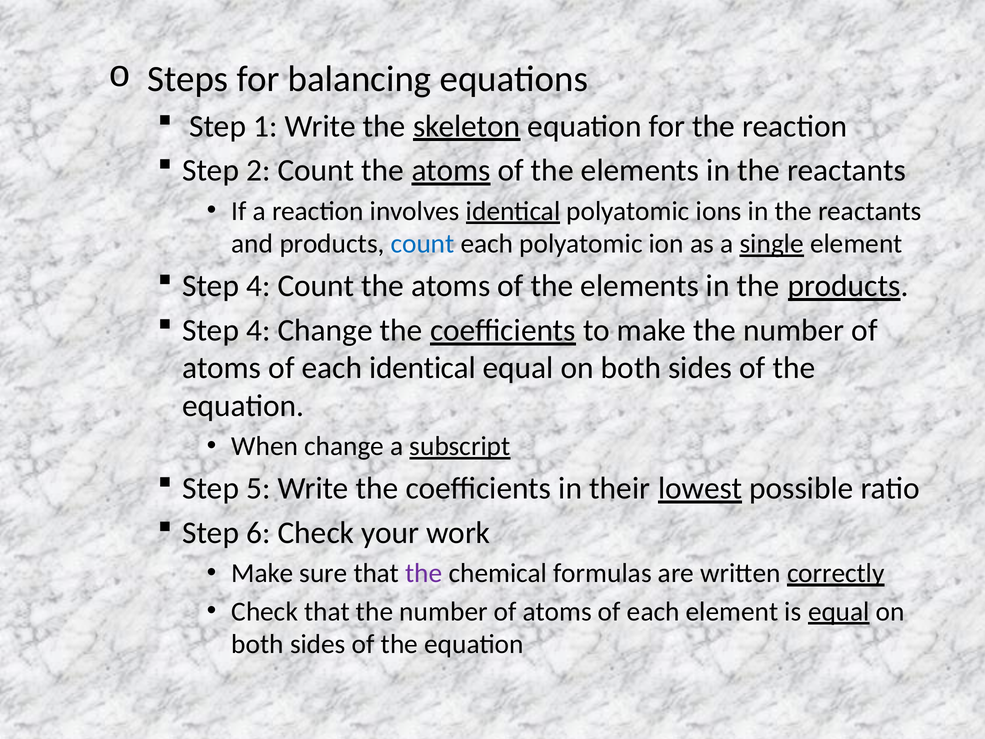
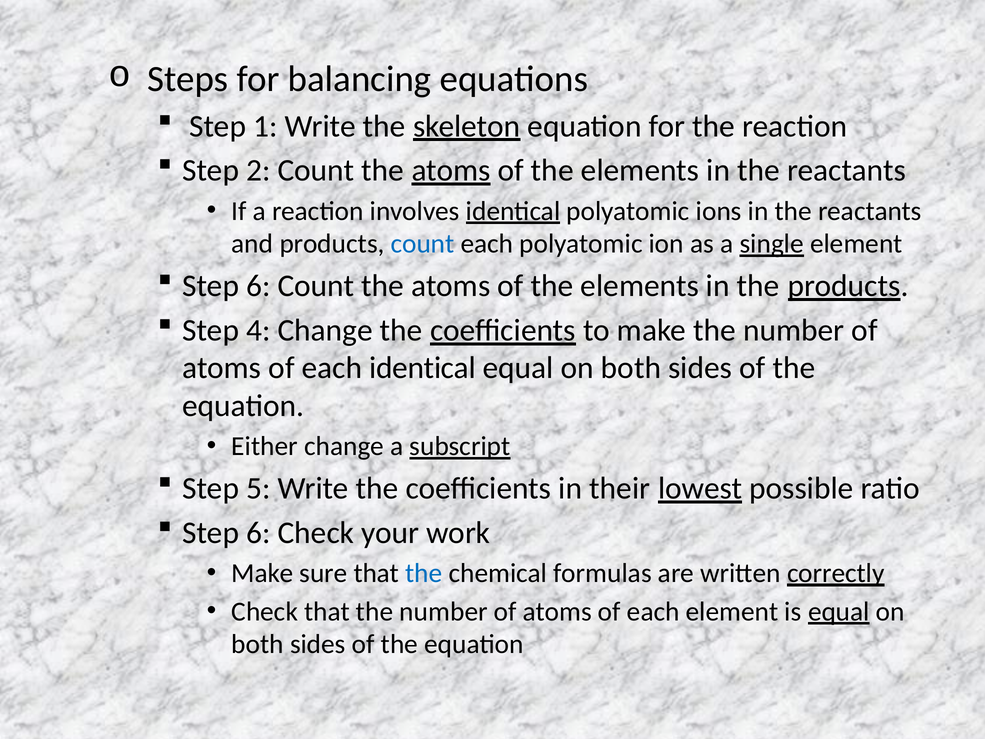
4: 4 -> 6 (258, 286)
When: When -> Either (265, 446)
the colour: purple -> blue (424, 573)
